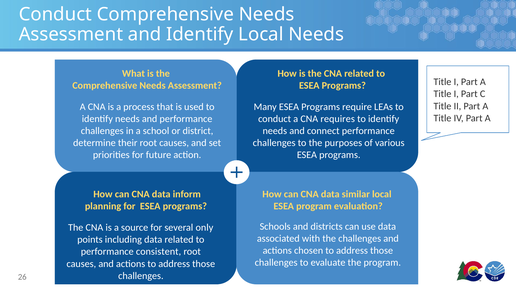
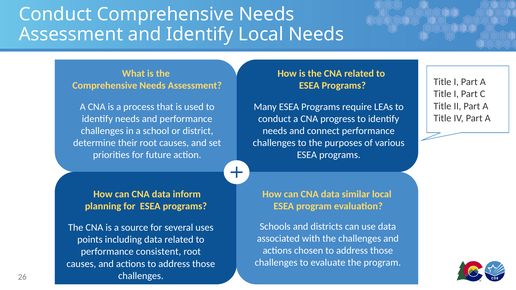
requires: requires -> progress (338, 119)
only: only -> uses (205, 228)
